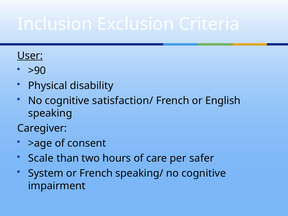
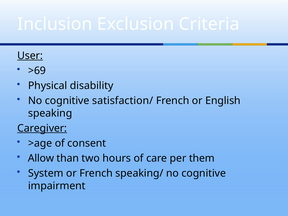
>90: >90 -> >69 (37, 71)
Caregiver underline: none -> present (42, 128)
Scale: Scale -> Allow (41, 158)
safer: safer -> them (202, 158)
